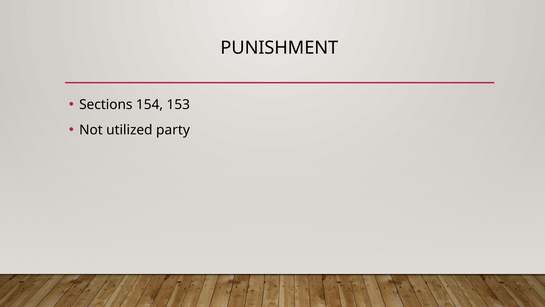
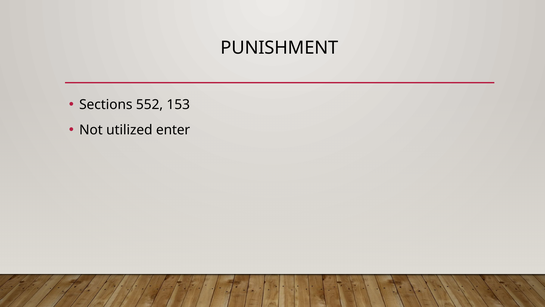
154: 154 -> 552 (150, 105)
party: party -> enter (173, 130)
